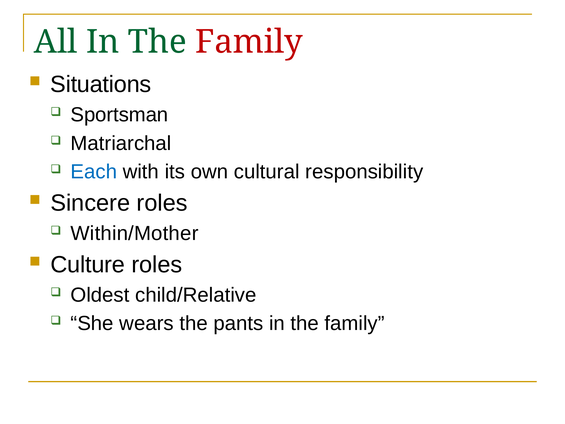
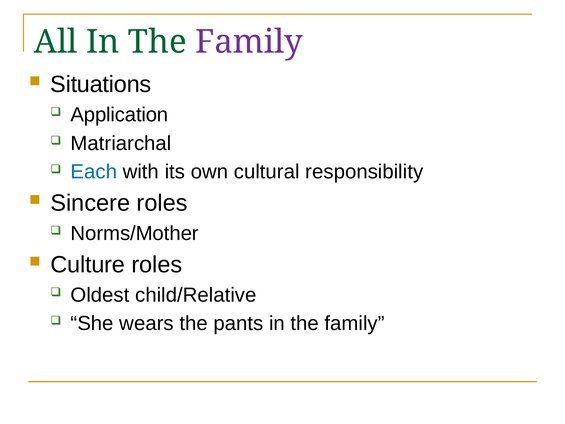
Family colour: red -> purple (249, 42)
Sportsman: Sportsman -> Application (119, 115)
Within/Mother: Within/Mother -> Norms/Mother (135, 233)
